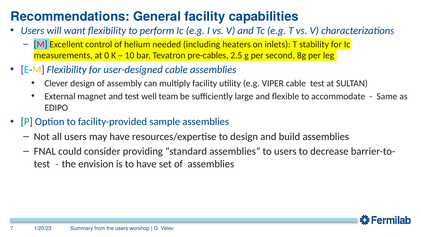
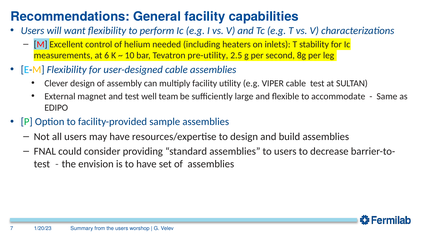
0: 0 -> 6 (107, 55)
pre-cables: pre-cables -> pre-utility (208, 55)
